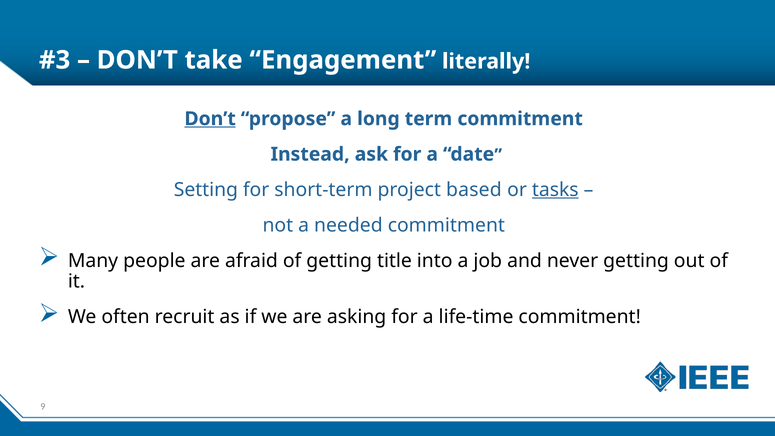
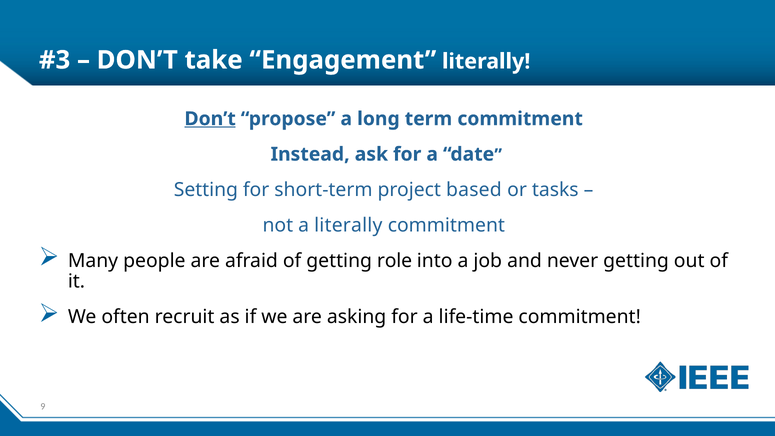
tasks underline: present -> none (555, 190)
a needed: needed -> literally (348, 225)
title: title -> role (395, 261)
